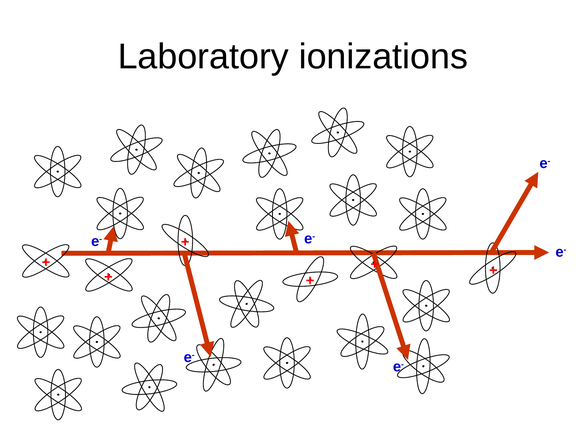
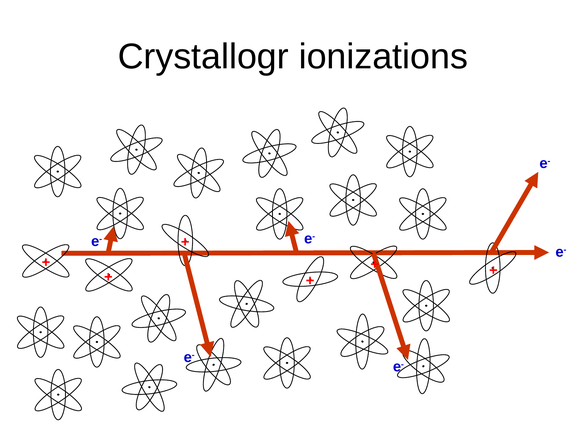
Laboratory: Laboratory -> Crystallogr (203, 57)
